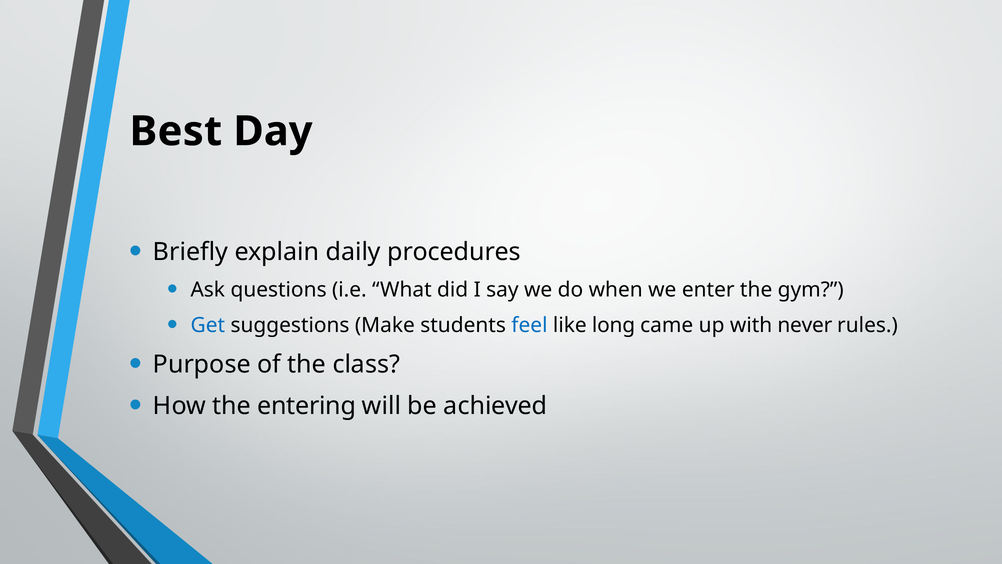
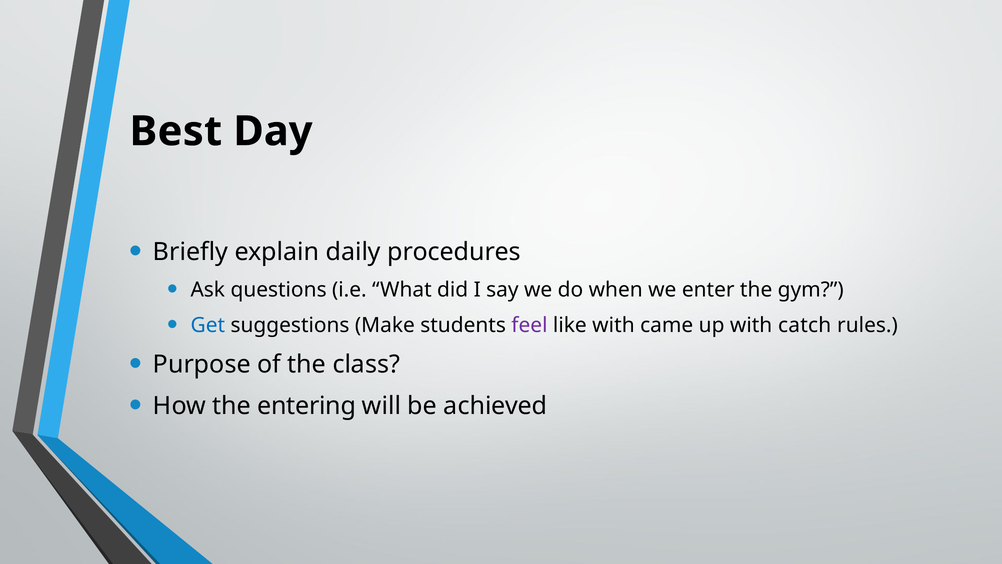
feel colour: blue -> purple (529, 325)
like long: long -> with (613, 325)
never: never -> catch (805, 325)
